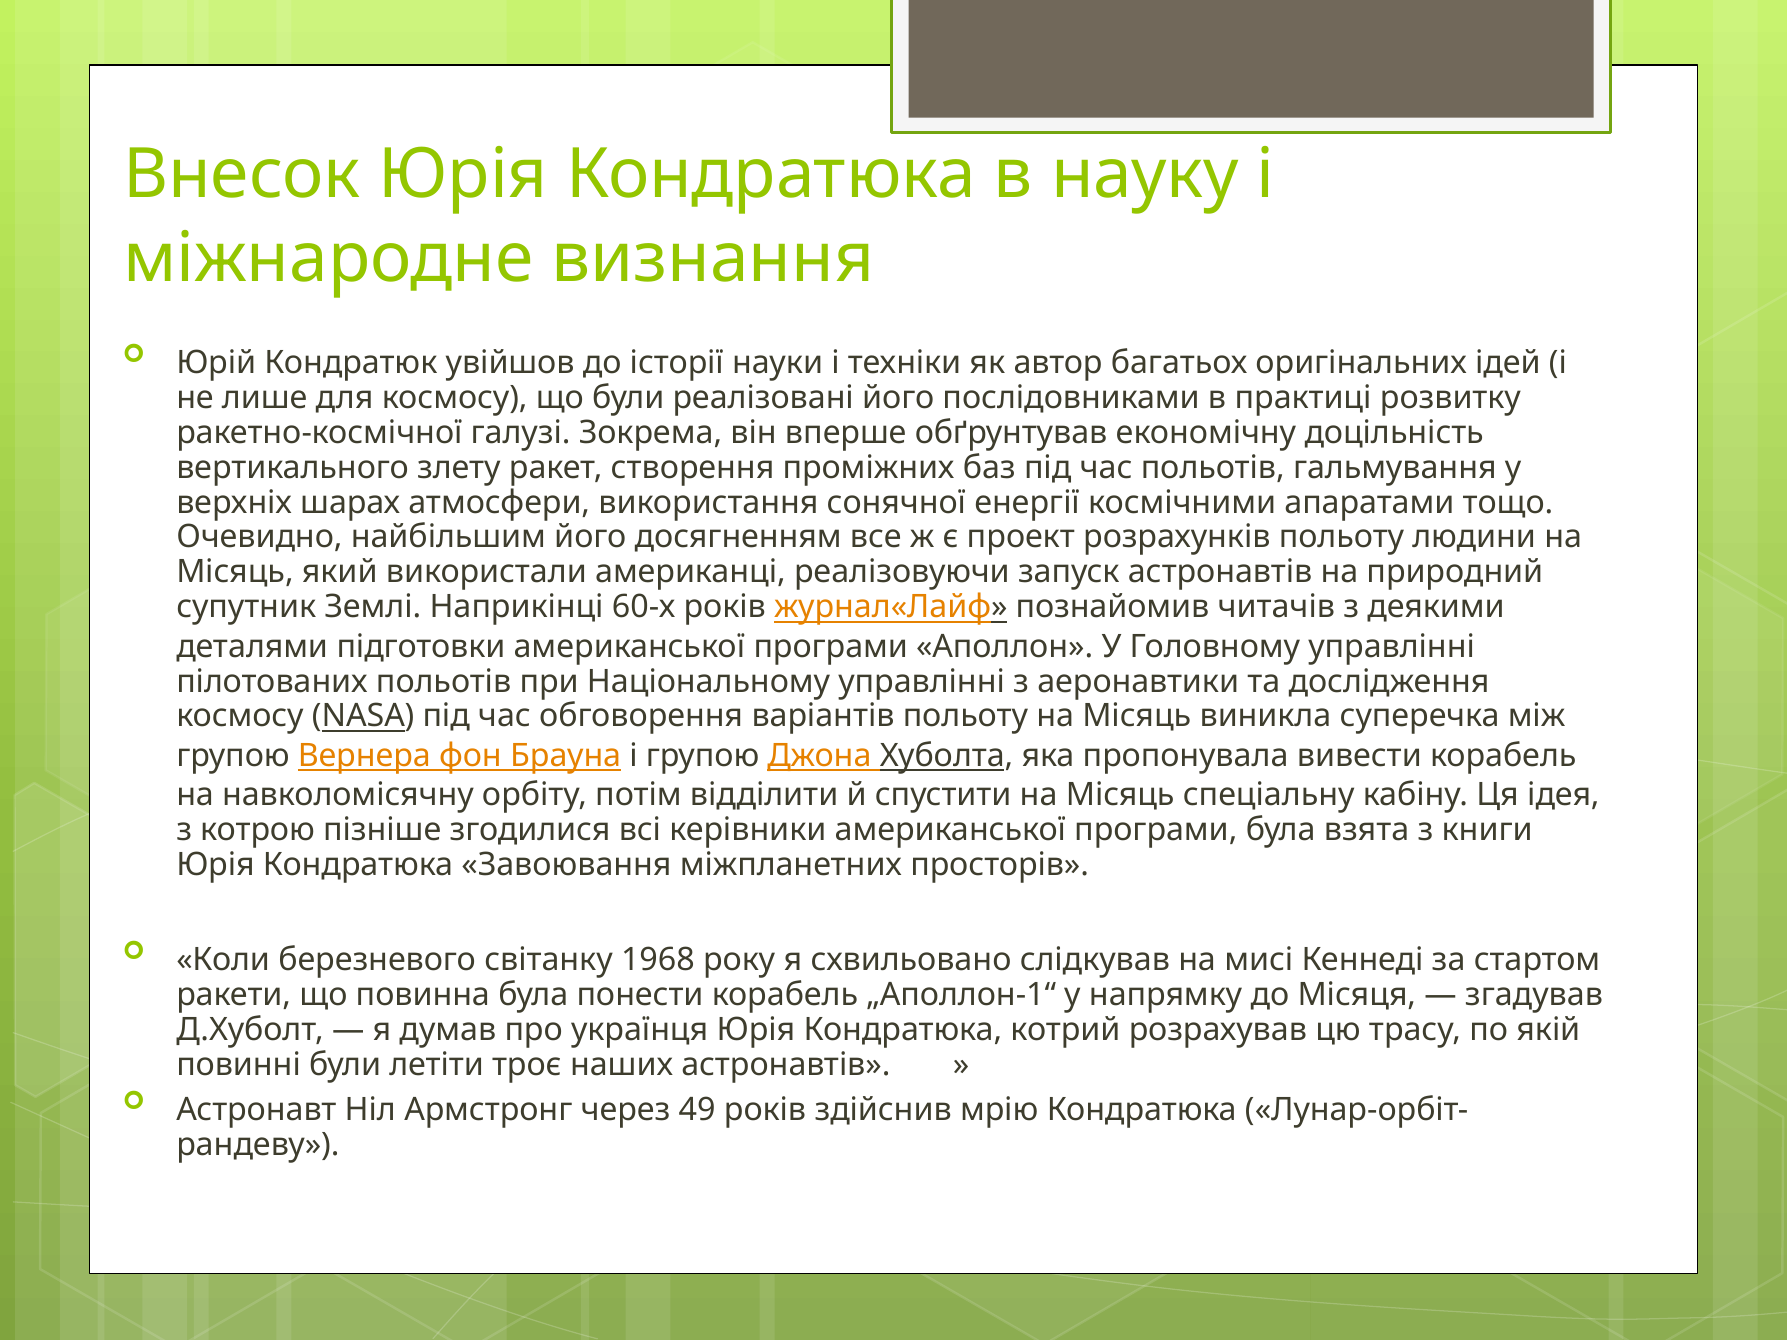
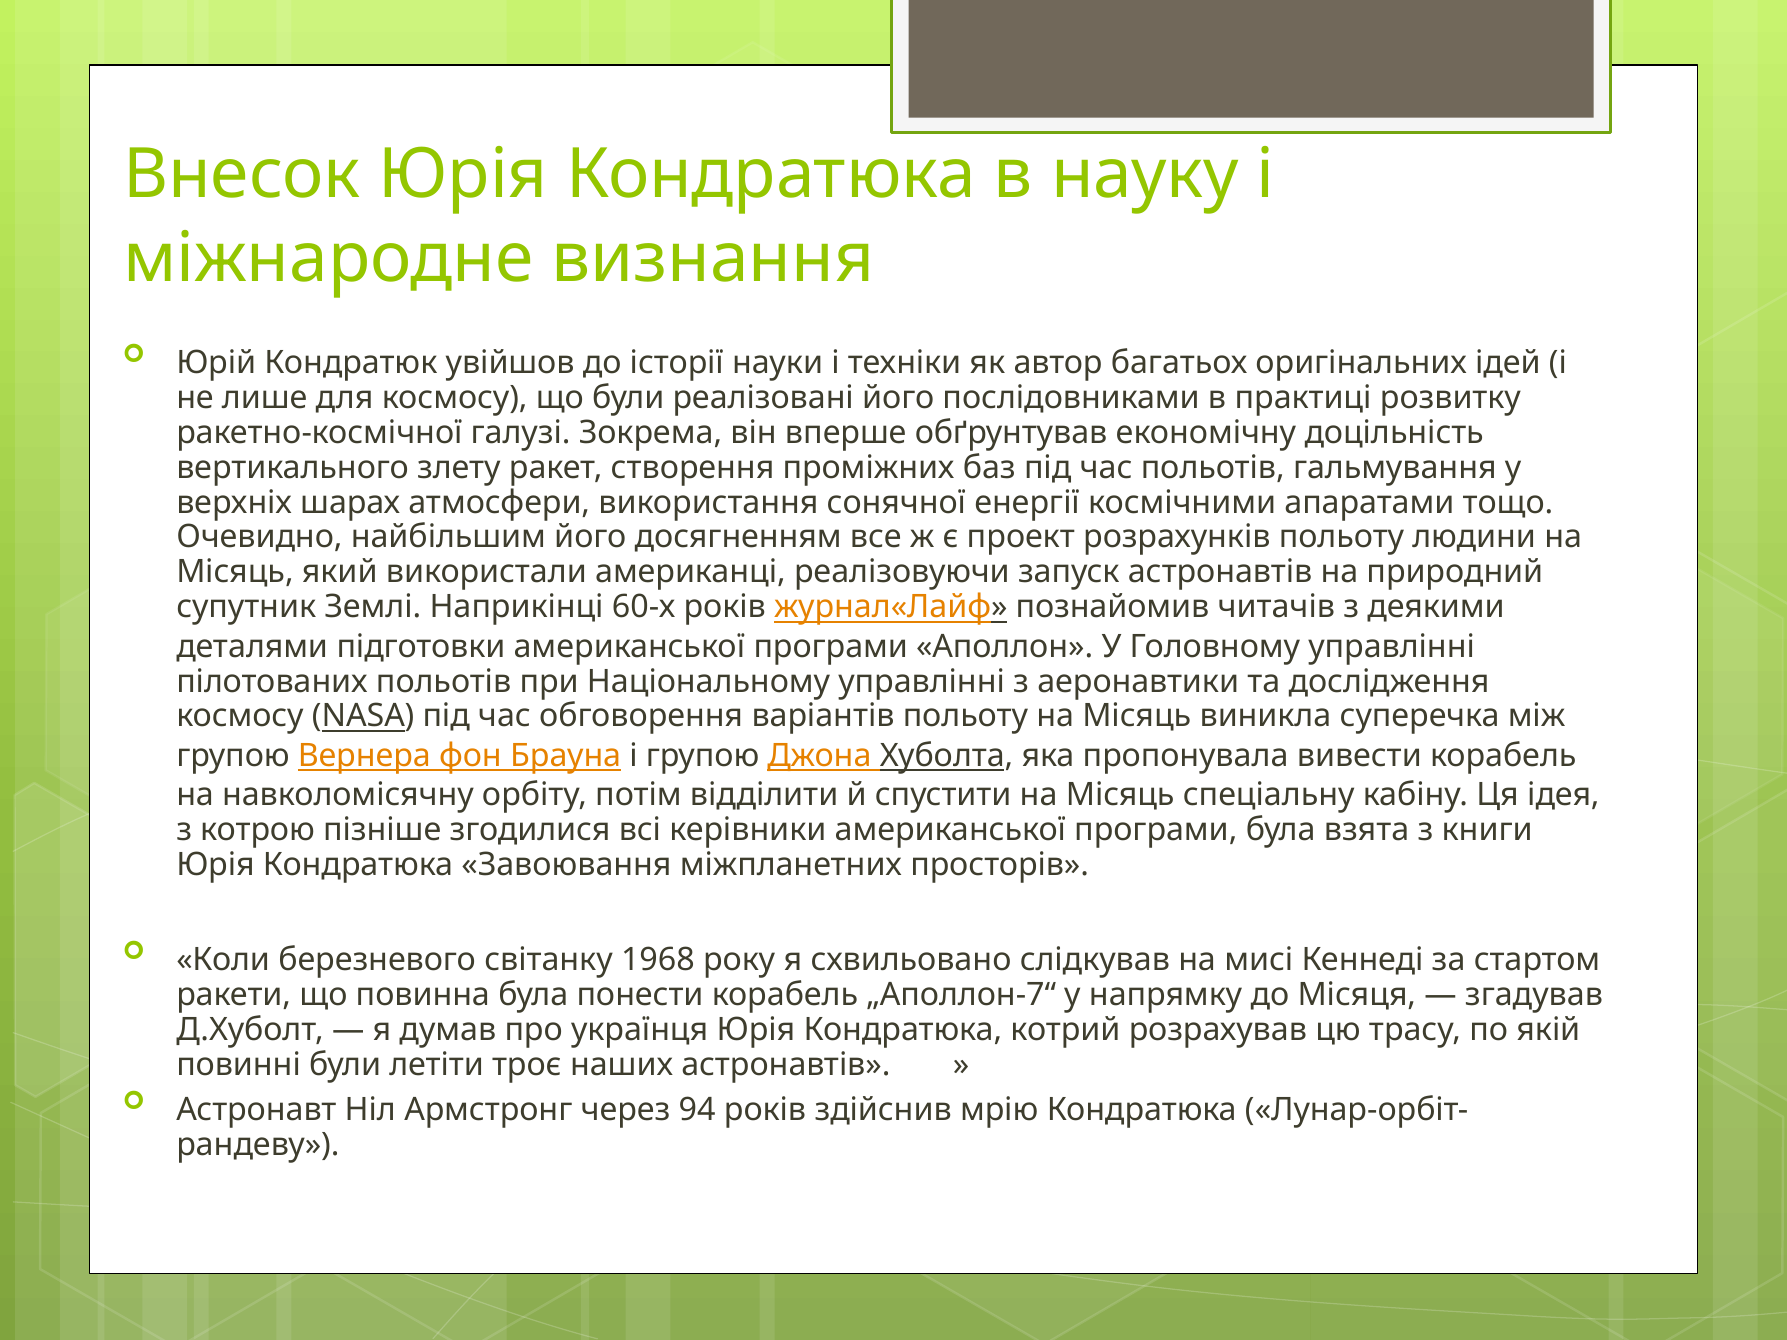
„Аполлон-1“: „Аполлон-1“ -> „Аполлон-7“ (961, 995)
49: 49 -> 94 (697, 1110)
